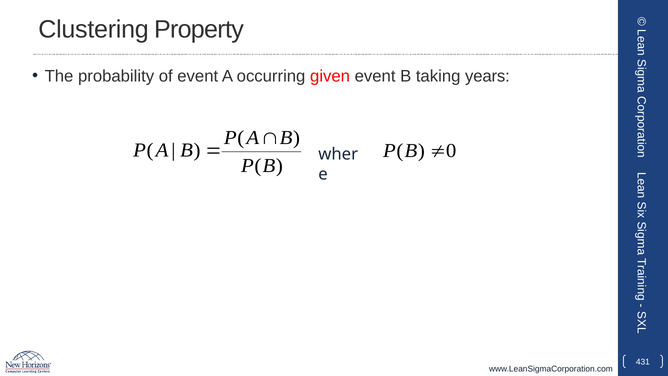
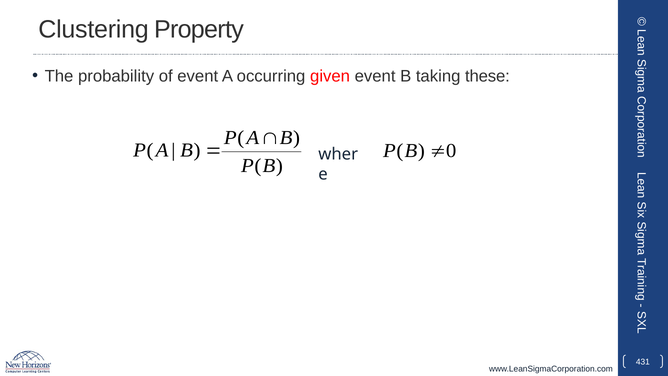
years: years -> these (487, 76)
